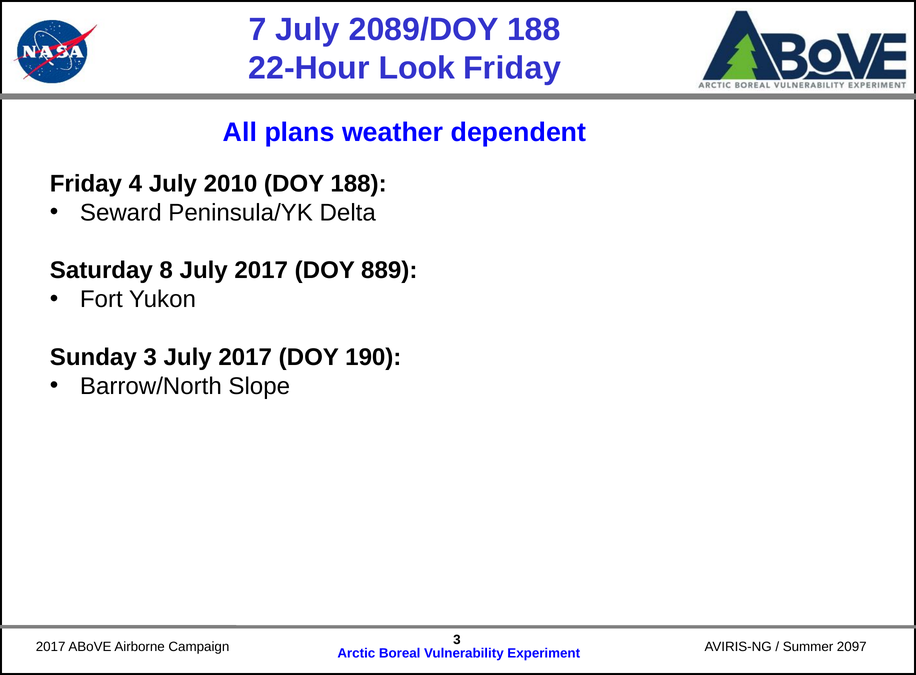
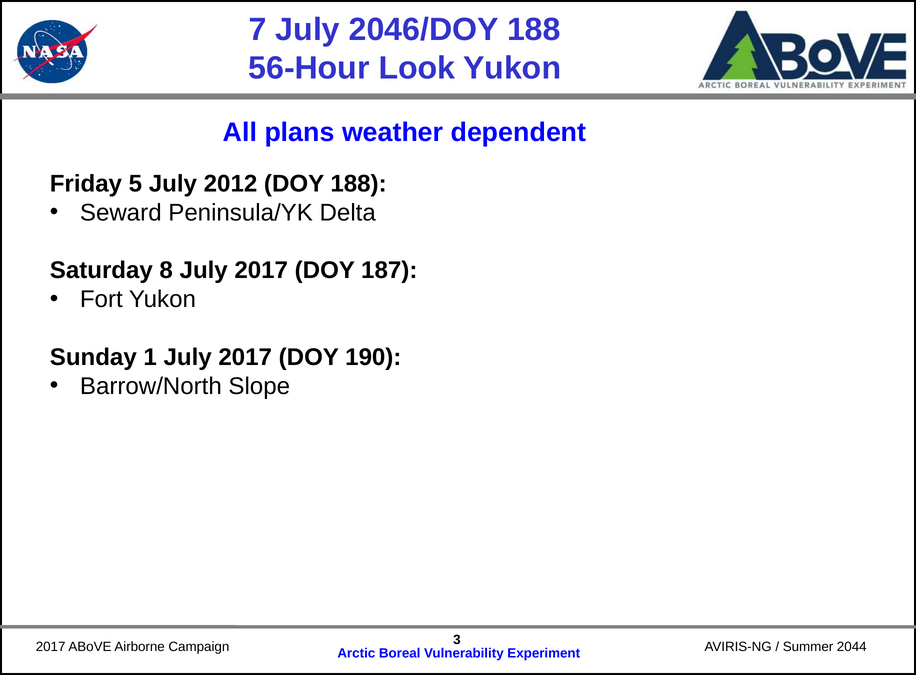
2089/DOY: 2089/DOY -> 2046/DOY (424, 30)
22-Hour: 22-Hour -> 56-Hour (309, 68)
Look Friday: Friday -> Yukon (512, 68)
4: 4 -> 5 (135, 184)
2010: 2010 -> 2012 (231, 184)
889: 889 -> 187 (389, 270)
Sunday 3: 3 -> 1 (150, 357)
2097: 2097 -> 2044 (852, 647)
